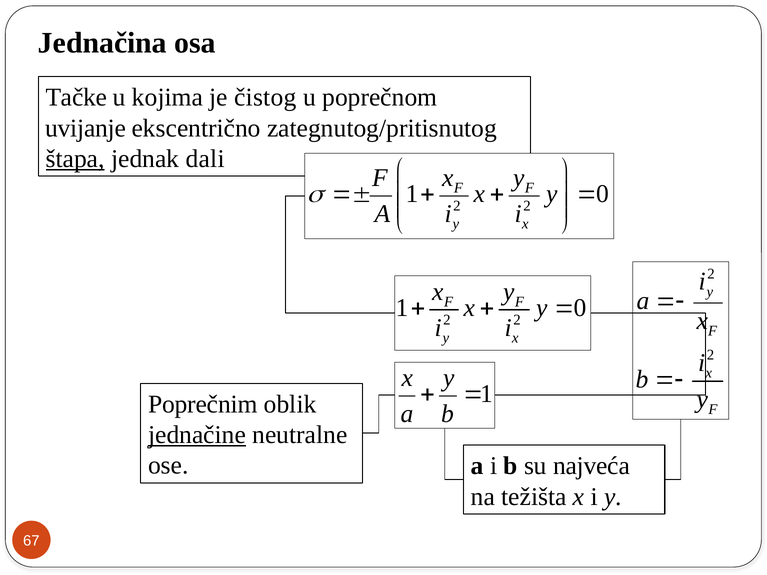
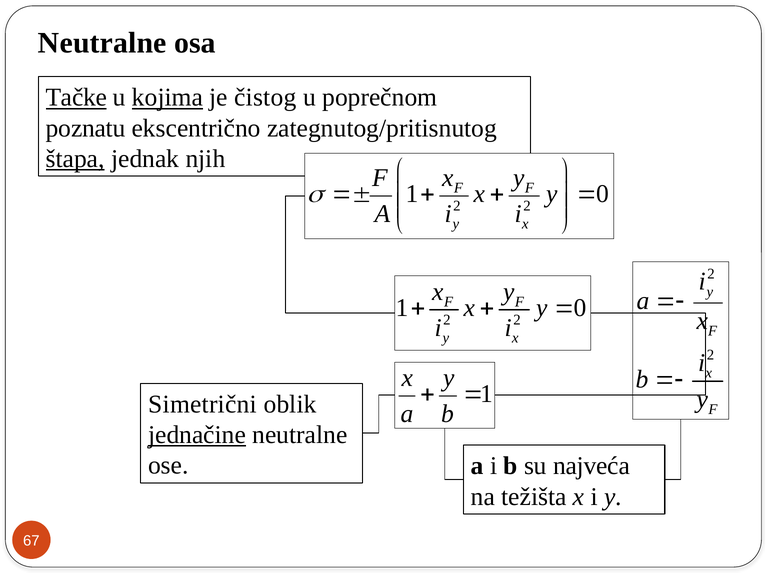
Jednačina: Jednačina -> Neutralne (102, 43)
Tačke underline: none -> present (76, 98)
kojima underline: none -> present (167, 98)
uvijanje: uvijanje -> poznatu (86, 128)
dali: dali -> njih (205, 159)
Poprečnim: Poprečnim -> Simetrični (203, 404)
